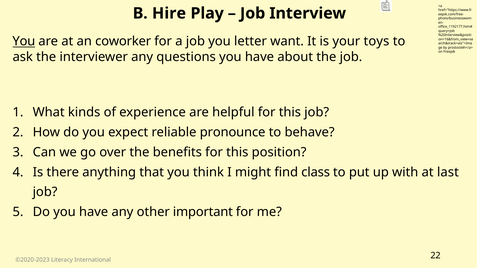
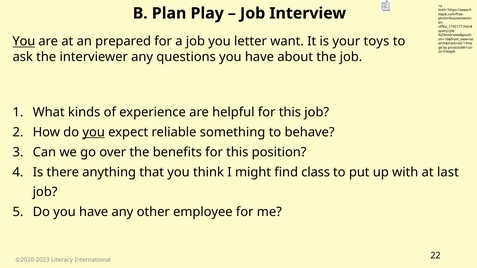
Hire: Hire -> Plan (169, 13)
coworker: coworker -> prepared (123, 41)
you underline: none -> present (94, 132)
pronounce: pronounce -> something (233, 132)
important: important -> employee (203, 212)
